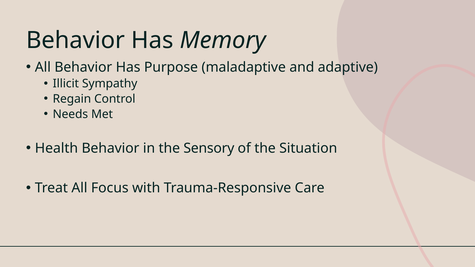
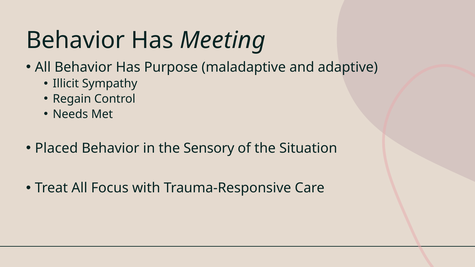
Memory: Memory -> Meeting (223, 40)
Health: Health -> Placed (56, 148)
